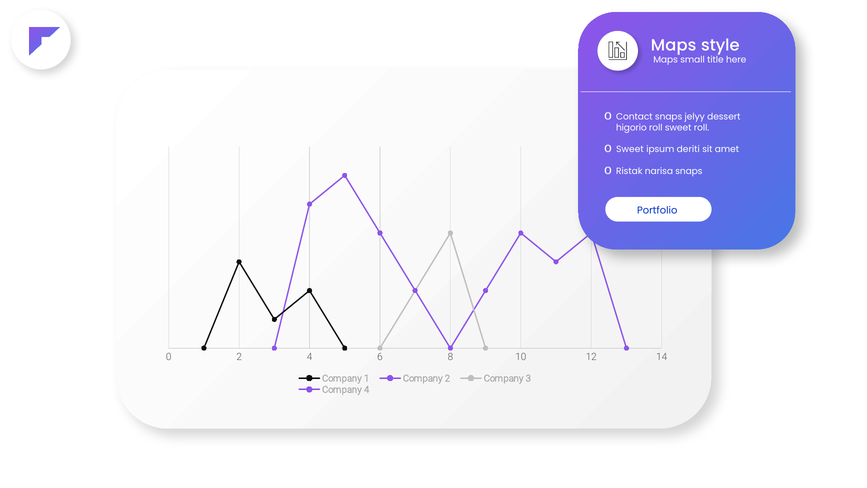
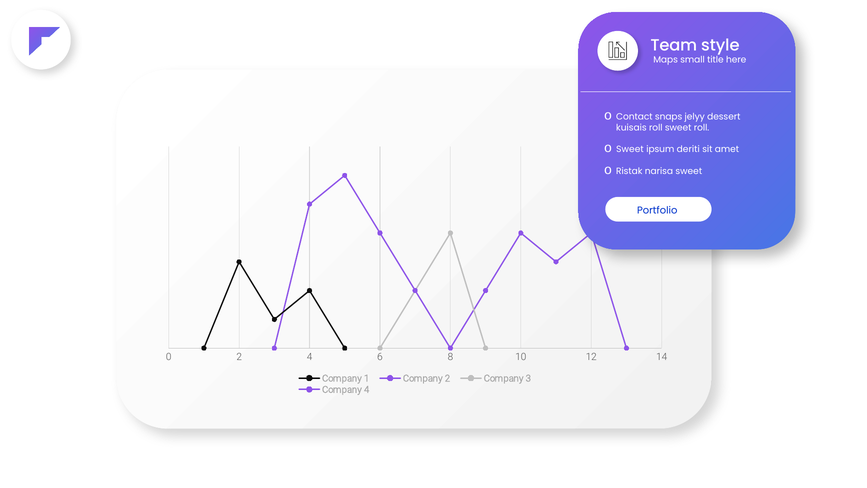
Maps: Maps -> Team (674, 45)
higorio: higorio -> kuisais (631, 128)
narisa snaps: snaps -> sweet (689, 171)
